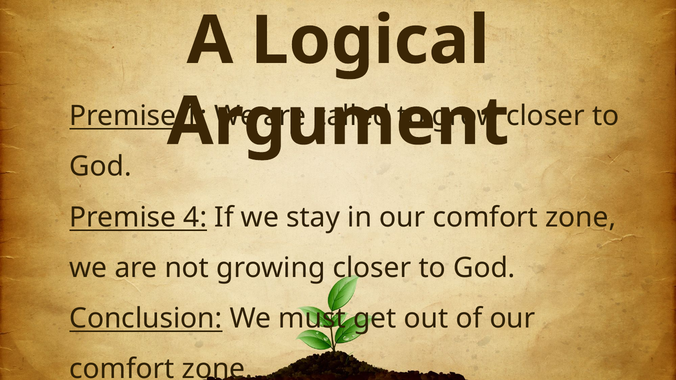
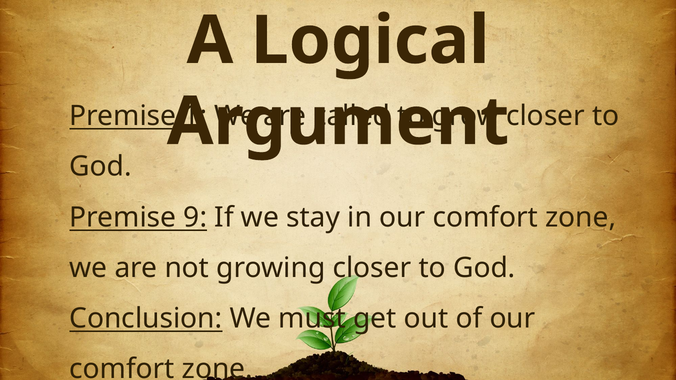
4: 4 -> 9 (195, 217)
